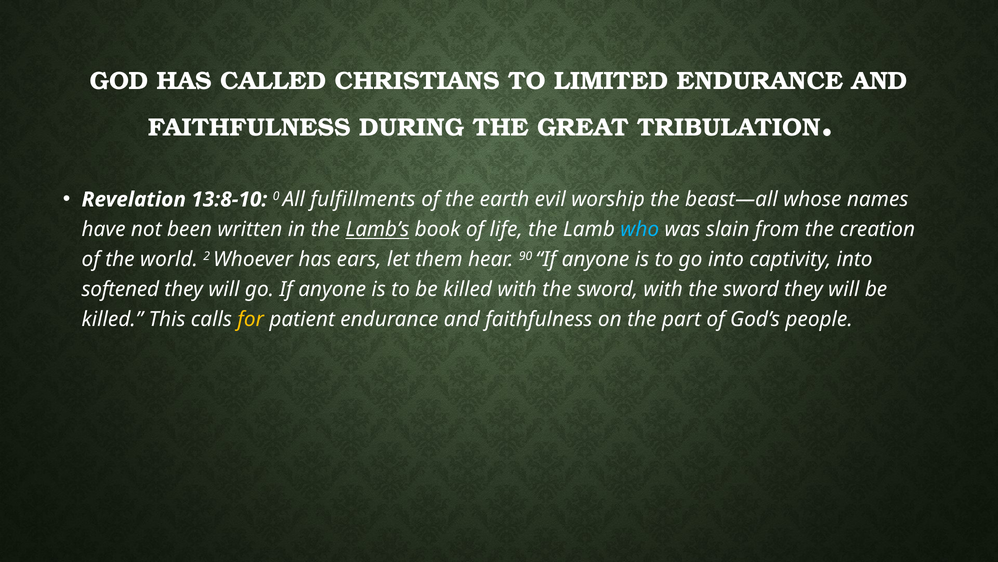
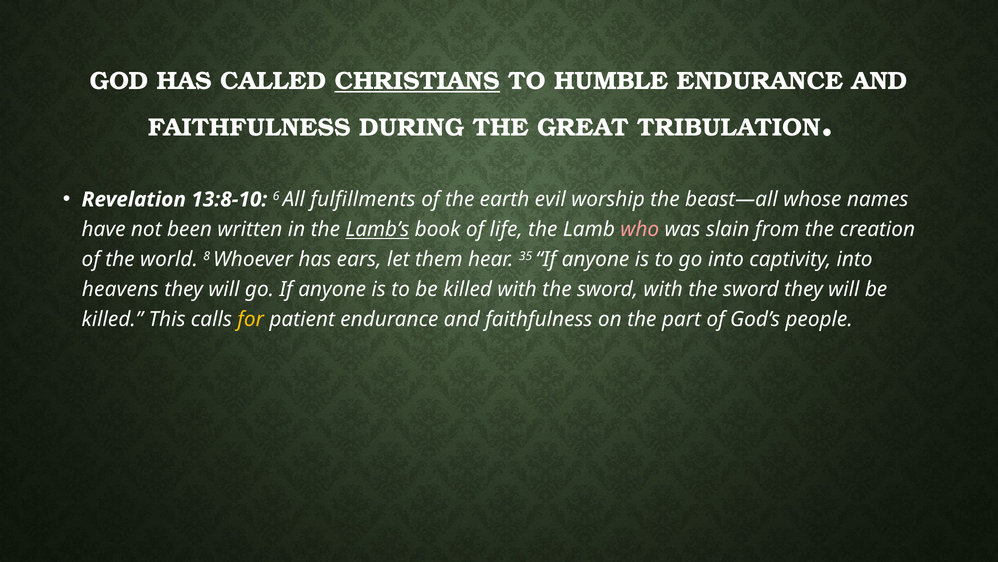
CHRISTIANS underline: none -> present (417, 81)
LIMITED: LIMITED -> HUMBLE (611, 81)
0: 0 -> 6 (276, 196)
who colour: light blue -> pink (640, 229)
2: 2 -> 8 (207, 256)
90: 90 -> 35 (526, 256)
softened: softened -> heavens (120, 289)
